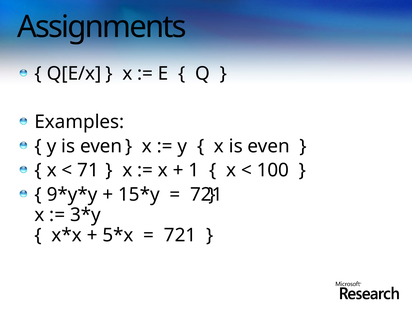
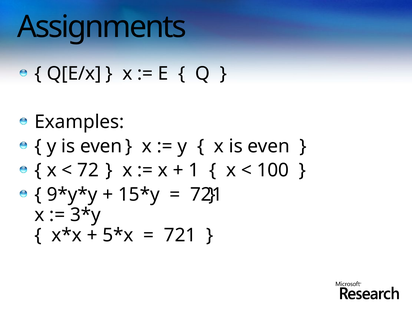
71: 71 -> 72 (88, 170)
